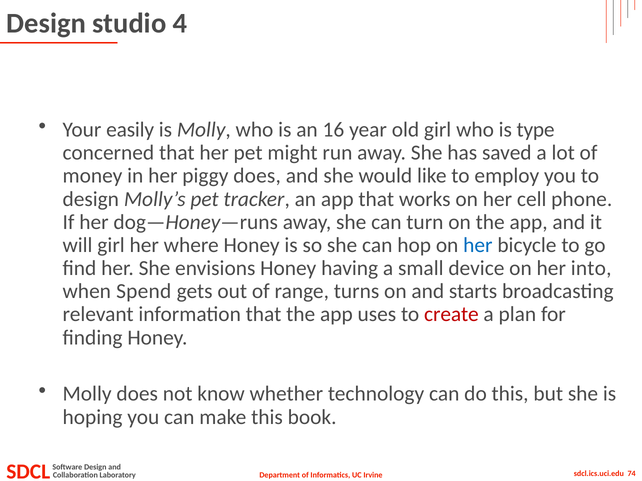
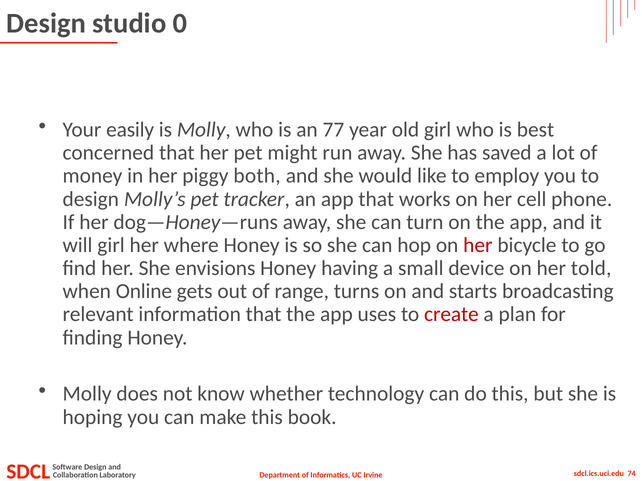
4: 4 -> 0 (180, 23)
16: 16 -> 77 (333, 130)
type: type -> best (536, 130)
piggy does: does -> both (257, 176)
her colour: blue -> red (478, 245)
into: into -> told (591, 269)
Spend: Spend -> Online (144, 292)
